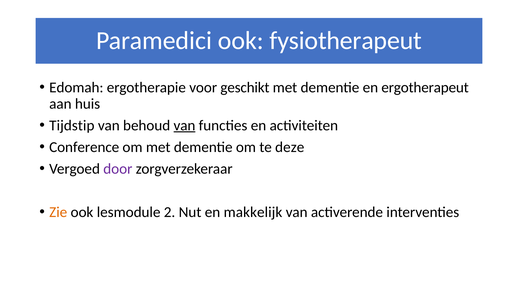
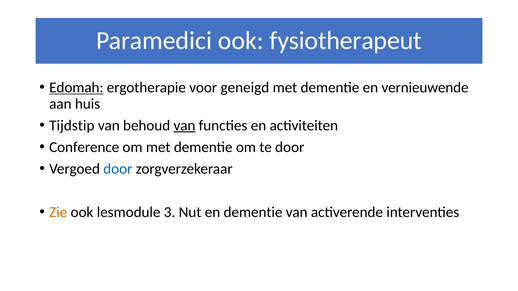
Edomah underline: none -> present (76, 88)
geschikt: geschikt -> geneigd (245, 88)
ergotherapeut: ergotherapeut -> vernieuwende (425, 88)
te deze: deze -> door (290, 147)
door colour: purple -> blue (118, 169)
2: 2 -> 3 (170, 212)
en makkelijk: makkelijk -> dementie (253, 212)
